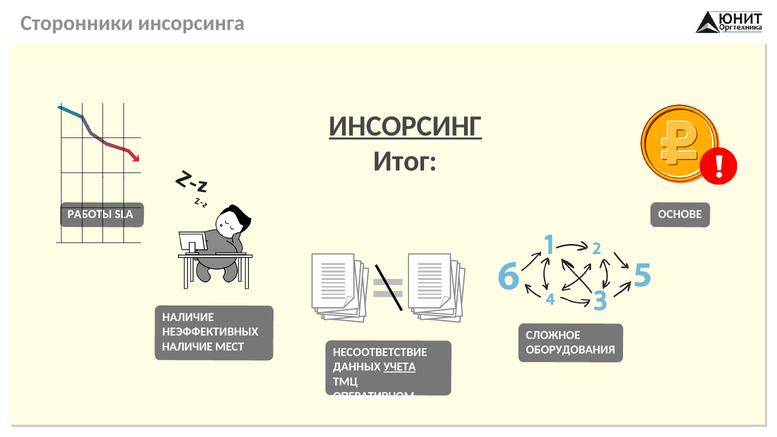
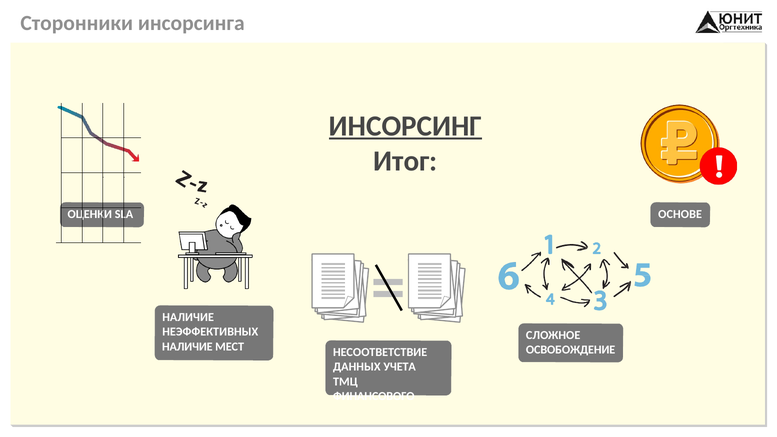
РАБОТЫ: РАБОТЫ -> ОЦЕНКИ (90, 214)
ОБОРУДОВАНИЯ: ОБОРУДОВАНИЯ -> ОСВОБОЖДЕНИЕ (571, 350)
УЧЕТА underline: present -> none (400, 367)
ОПЕРАТИВНОМ: ОПЕРАТИВНОМ -> ФИНАНСОВОГО (374, 396)
